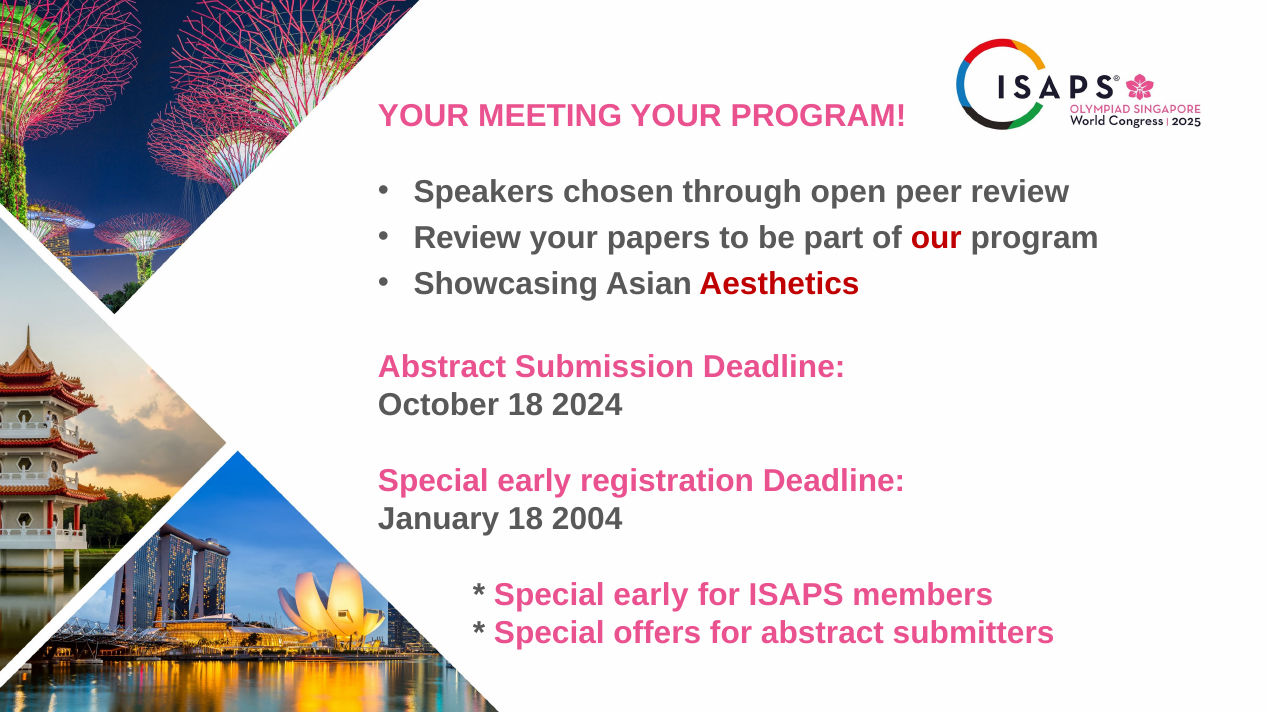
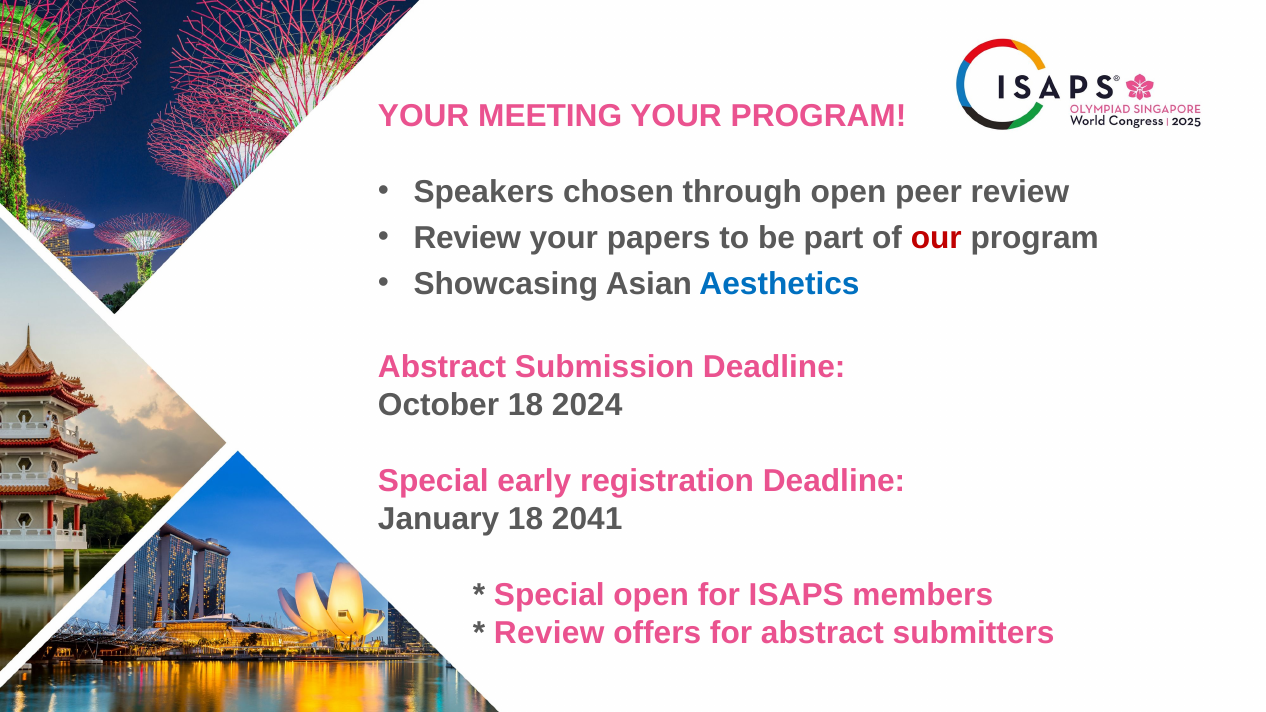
Aesthetics colour: red -> blue (780, 284)
2004: 2004 -> 2041 (587, 519)
early: early -> open (651, 595)
Special: Special -> Review (549, 633)
